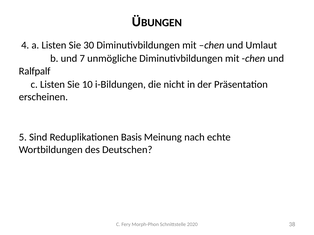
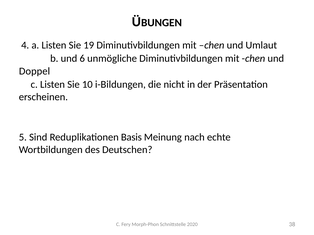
30: 30 -> 19 (89, 45)
7: 7 -> 6 (82, 59)
Ralfpalf: Ralfpalf -> Doppel (35, 71)
